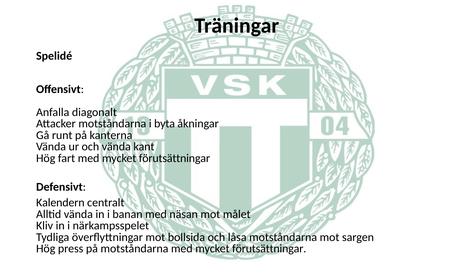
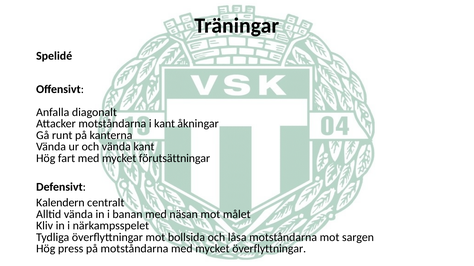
i byta: byta -> kant (165, 124)
motståndarna med mycket förutsättningar: förutsättningar -> överflyttningar (269, 249)
